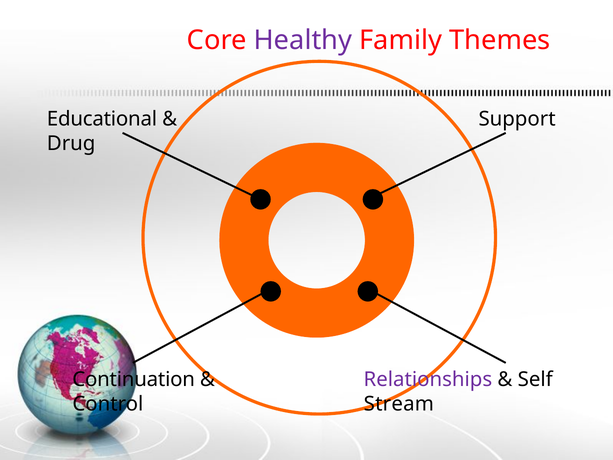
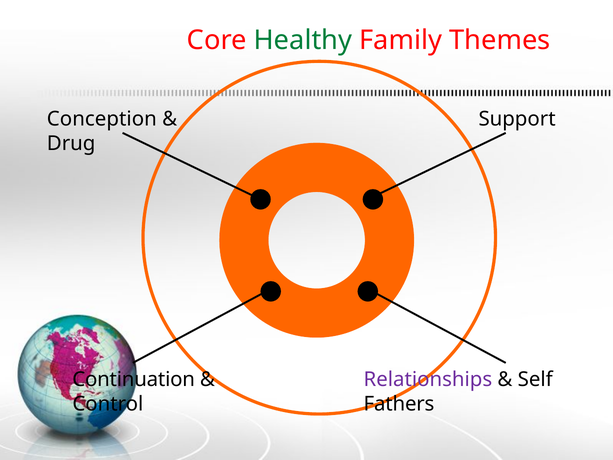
Healthy colour: purple -> green (303, 40)
Educational: Educational -> Conception (102, 119)
Stream: Stream -> Fathers (399, 404)
